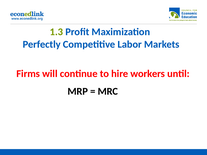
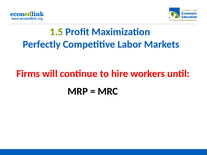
1.3: 1.3 -> 1.5 (56, 32)
